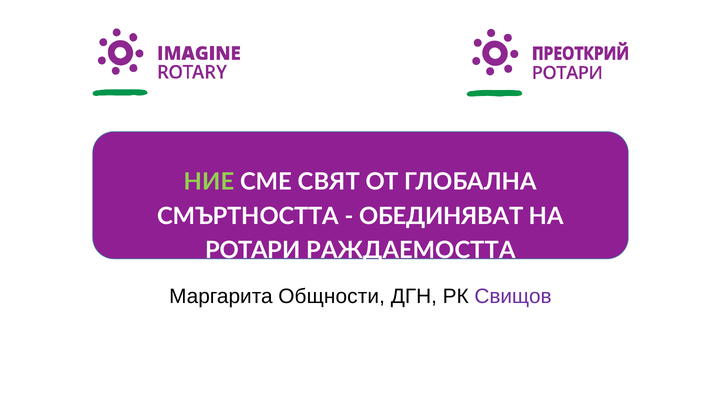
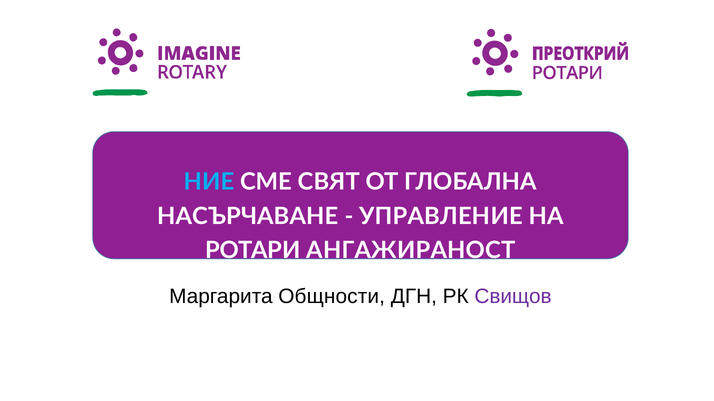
НИЕ colour: light green -> light blue (209, 182)
СМЪРТНОСТТА: СМЪРТНОСТТА -> НАСЪРЧАВАНЕ (248, 217)
ОБЕДИНЯВАТ: ОБЕДИНЯВАТ -> УПРАВЛЕНИЕ (441, 217)
РАЖДАЕМОСТТА: РАЖДАЕМОСТТА -> АНГАЖИРАНОСТ (411, 251)
